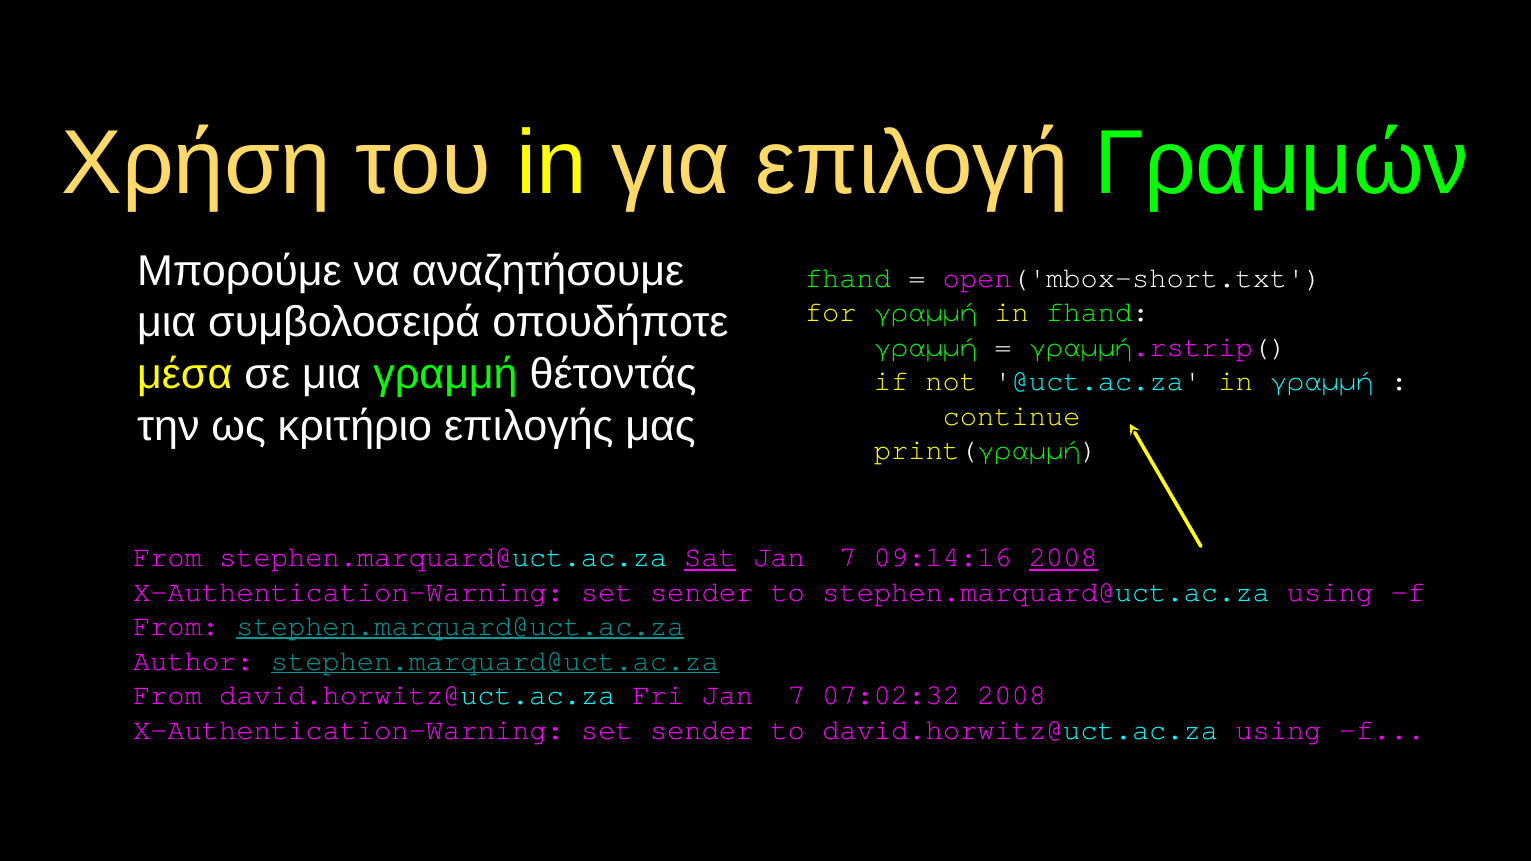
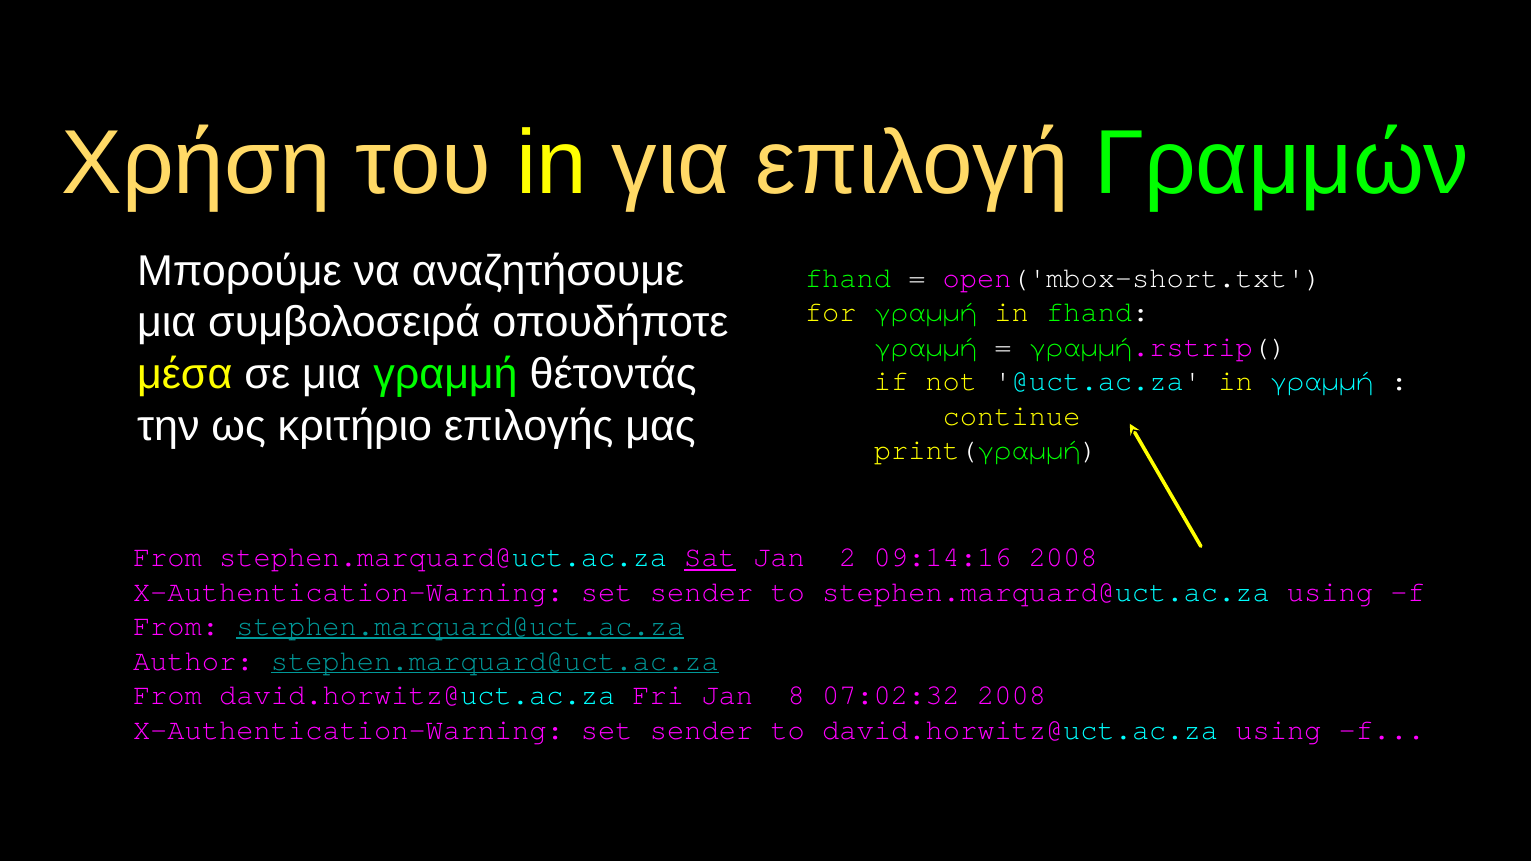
7: 7 -> 2 (848, 558)
2008 underline: present -> none (1063, 558)
Fri Jan 7: 7 -> 8 (796, 695)
